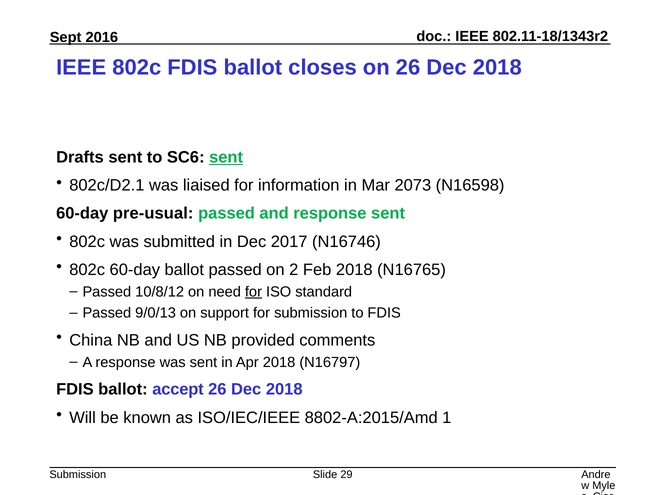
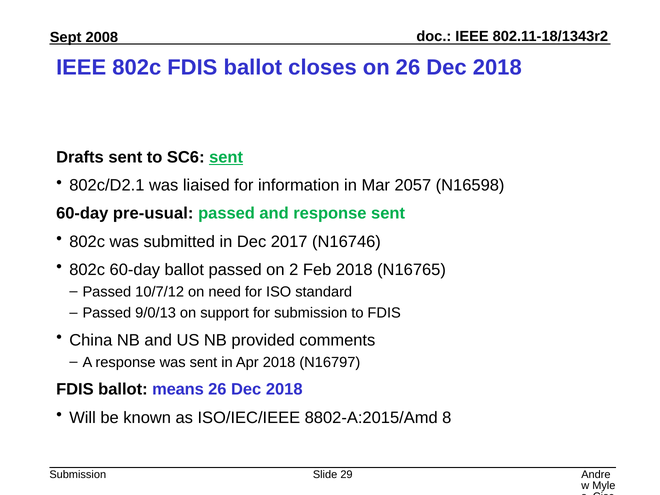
2016: 2016 -> 2008 (102, 37)
2073: 2073 -> 2057 (413, 185)
10/8/12: 10/8/12 -> 10/7/12 (160, 292)
for underline: present -> none (253, 292)
accept: accept -> means (178, 390)
1: 1 -> 8 (447, 418)
